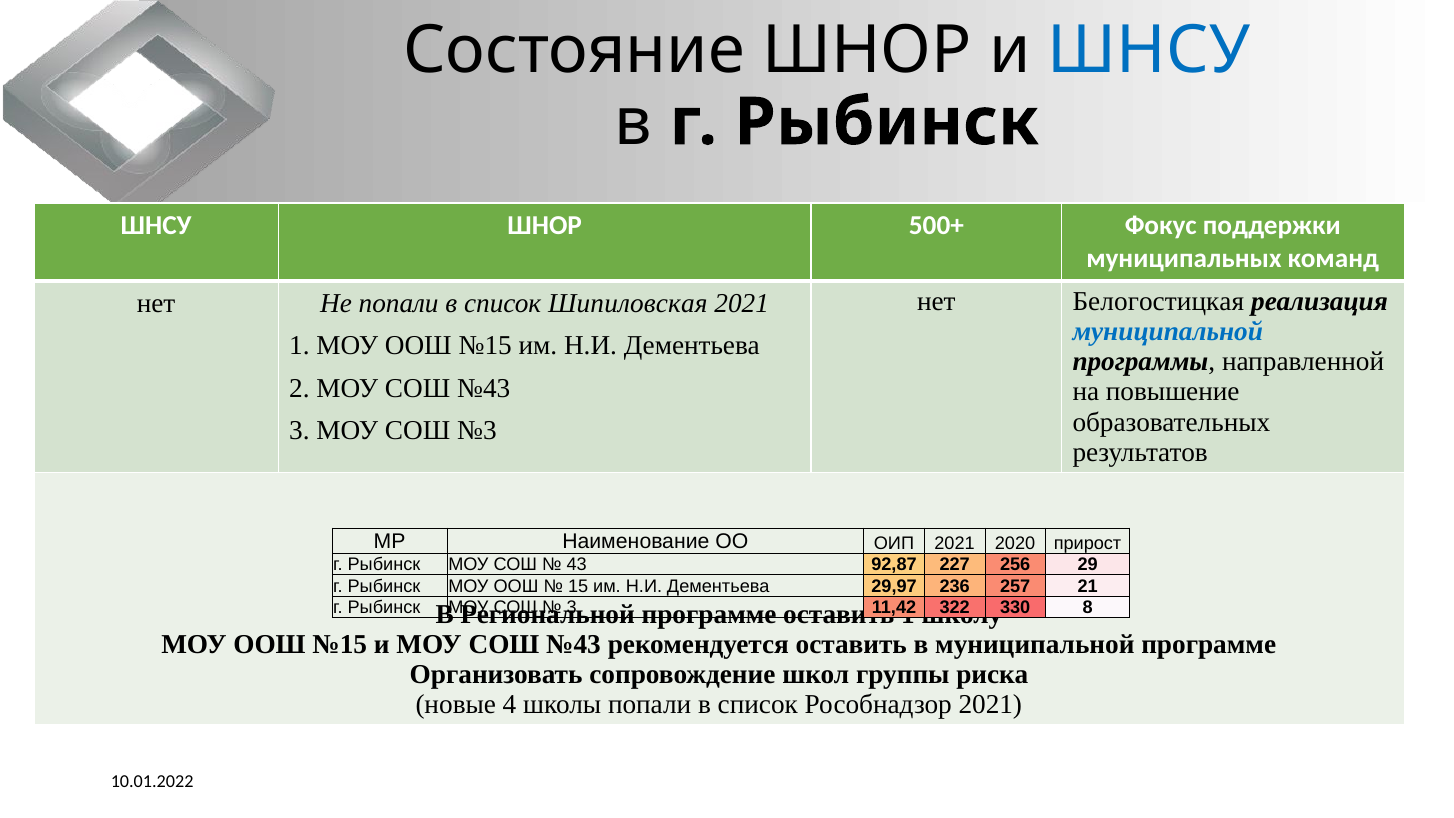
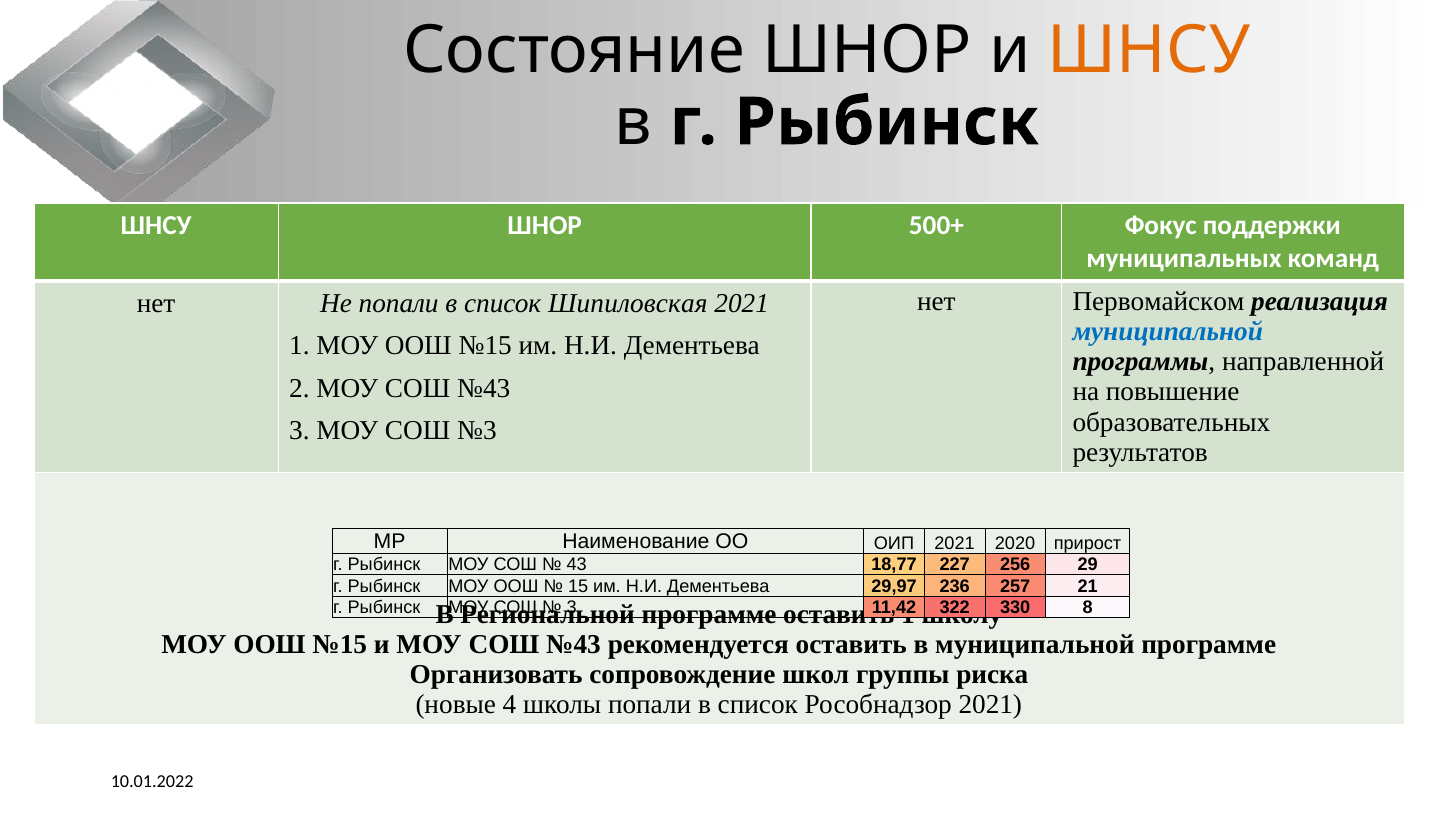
ШНСУ colour: blue -> orange (1149, 50)
Белогостицкая: Белогостицкая -> Первомайском (1158, 301)
92,87: 92,87 -> 18,77 (894, 564)
